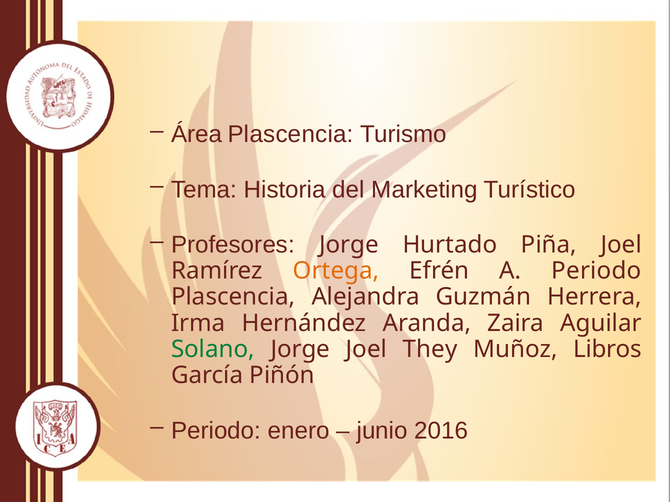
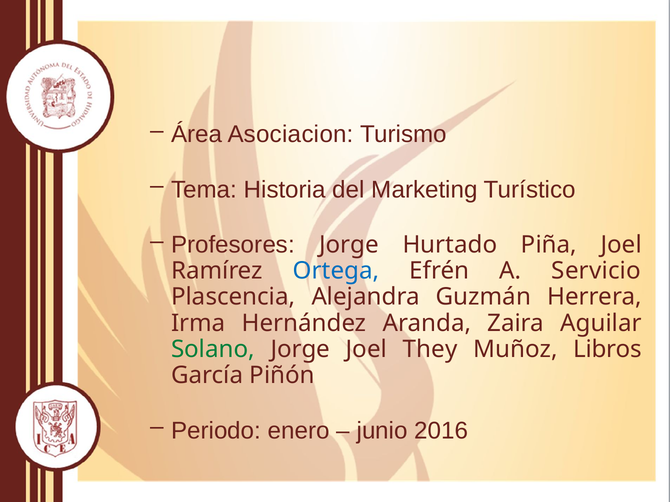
Área Plascencia: Plascencia -> Asociacion (291, 134)
Ortega colour: orange -> blue (336, 271)
A Periodo: Periodo -> Servicio (596, 271)
